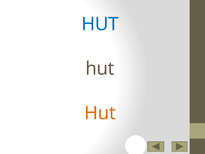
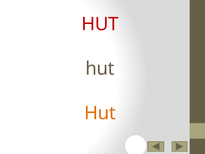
HUT colour: blue -> red (100, 24)
